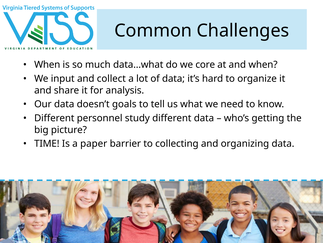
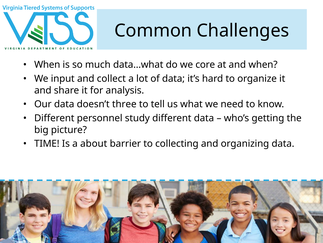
goals: goals -> three (124, 104)
paper: paper -> about (94, 143)
